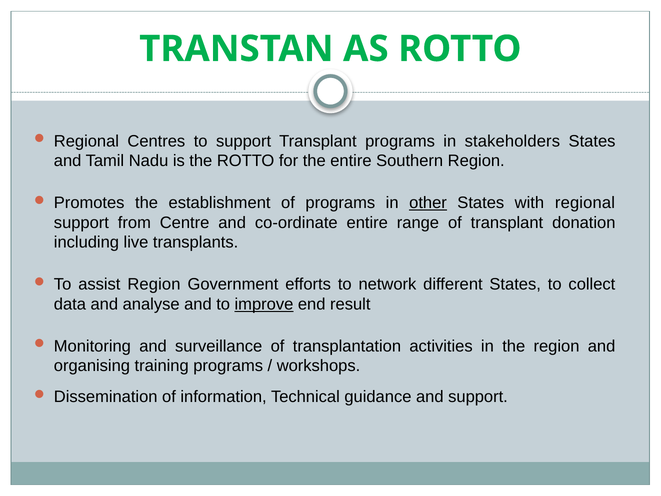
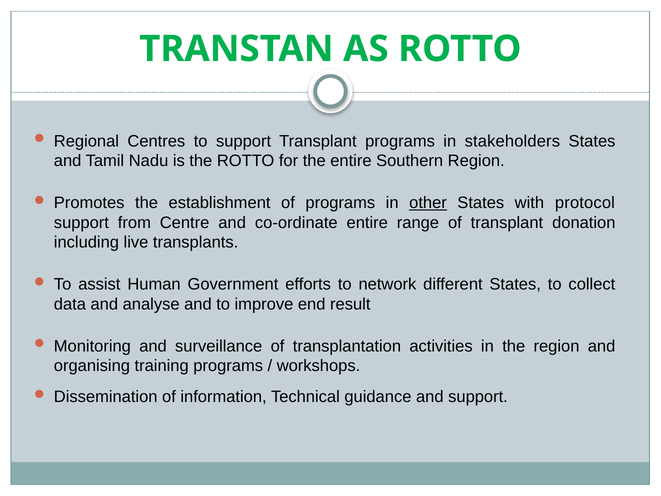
with regional: regional -> protocol (585, 203)
assist Region: Region -> Human (154, 284)
improve underline: present -> none (264, 304)
